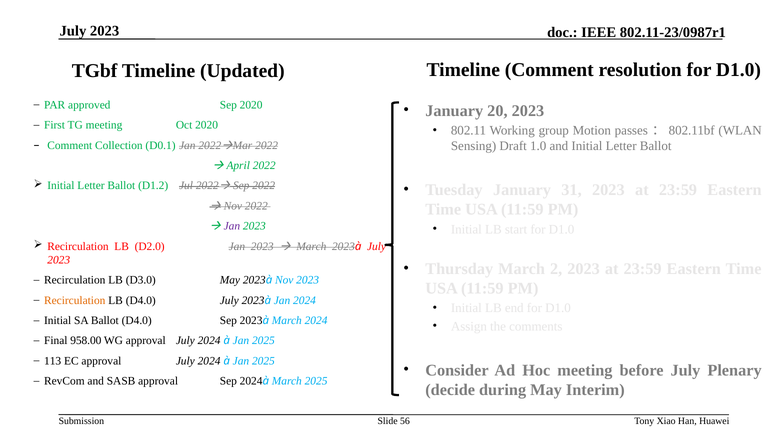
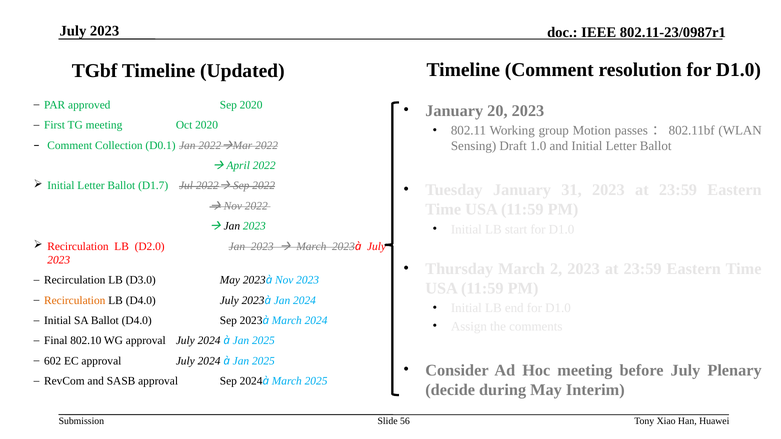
D1.2: D1.2 -> D1.7 (153, 186)
Jan colour: purple -> black (232, 226)
958.00: 958.00 -> 802.10 (86, 341)
113: 113 -> 602 (53, 361)
